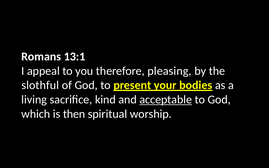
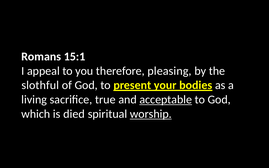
13:1: 13:1 -> 15:1 (75, 57)
kind: kind -> true (105, 100)
then: then -> died (74, 114)
worship underline: none -> present (151, 114)
